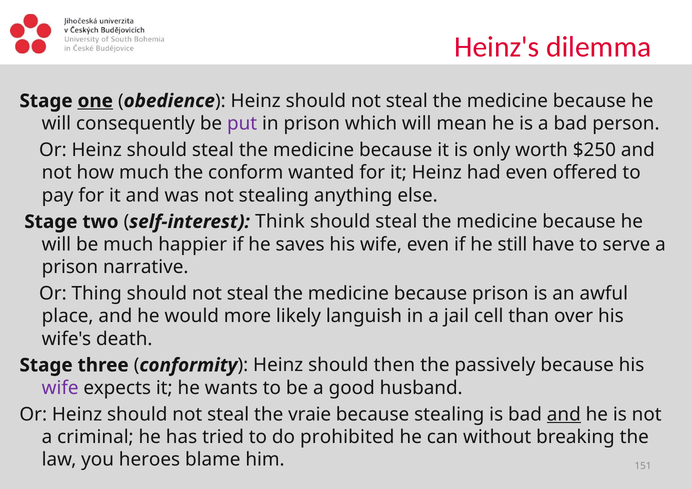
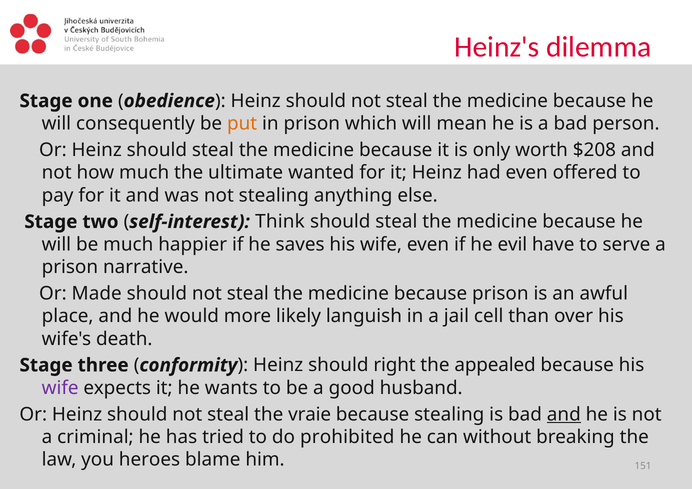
one underline: present -> none (95, 101)
put colour: purple -> orange (242, 124)
$250: $250 -> $208 (594, 150)
conform: conform -> ultimate (246, 173)
still: still -> evil (512, 245)
Thing: Thing -> Made (97, 294)
then: then -> right (395, 365)
passively: passively -> appealed (495, 365)
